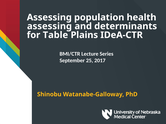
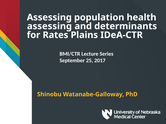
Table: Table -> Rates (55, 35)
